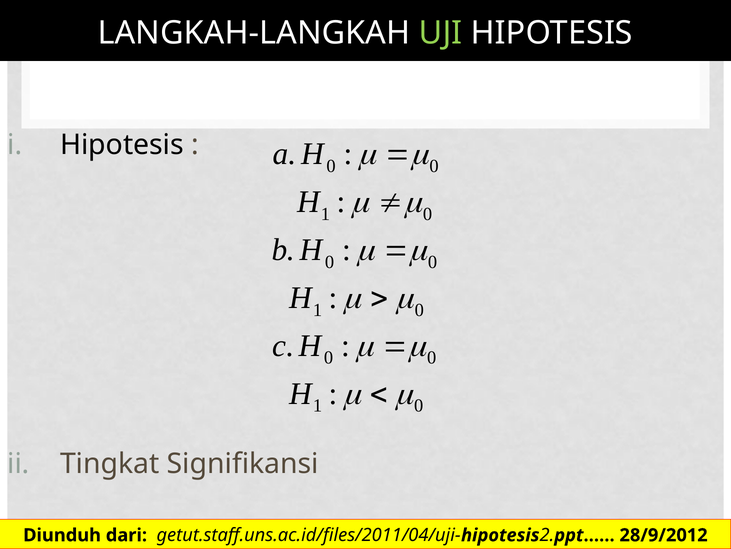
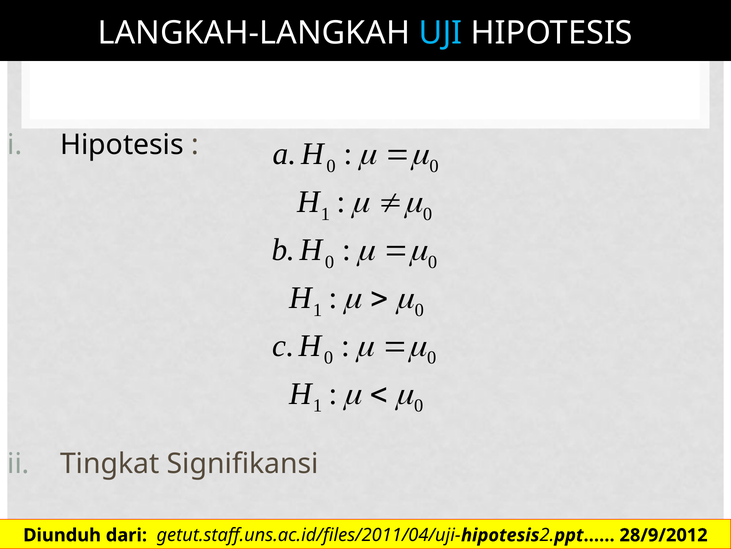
UJI colour: light green -> light blue (441, 33)
